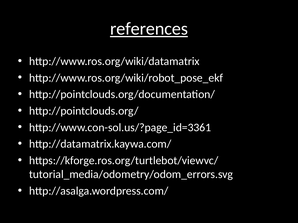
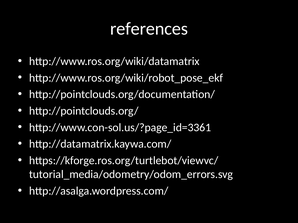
references underline: present -> none (149, 29)
